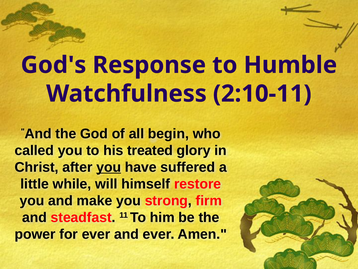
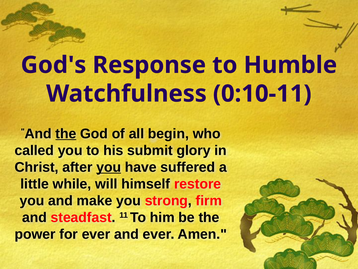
2:10-11: 2:10-11 -> 0:10-11 (262, 94)
the underline: none -> present (66, 133)
treated: treated -> submit (150, 150)
